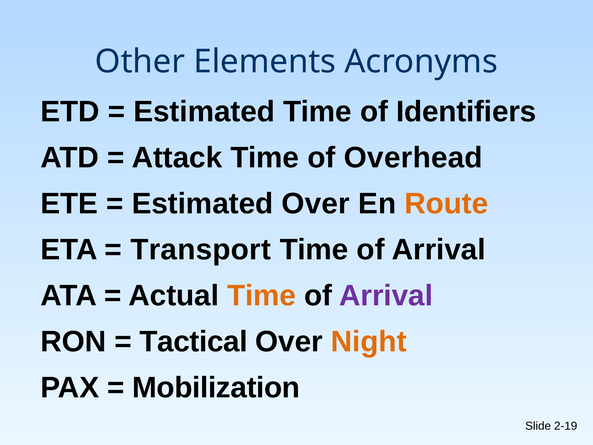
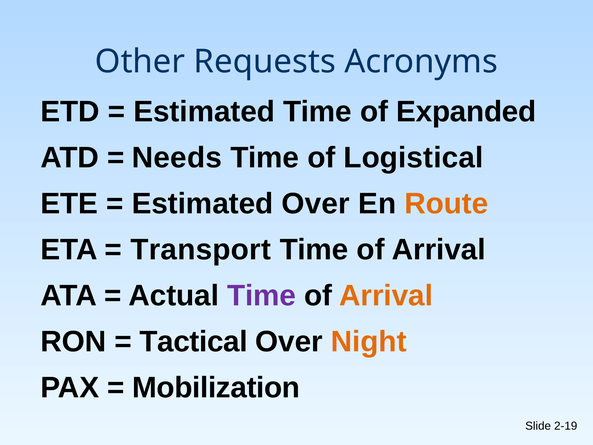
Elements: Elements -> Requests (265, 62)
Identifiers: Identifiers -> Expanded (466, 112)
Attack: Attack -> Needs (177, 158)
Overhead: Overhead -> Logistical (413, 158)
Time colour: orange -> purple (262, 296)
Arrival colour: purple -> orange (386, 296)
